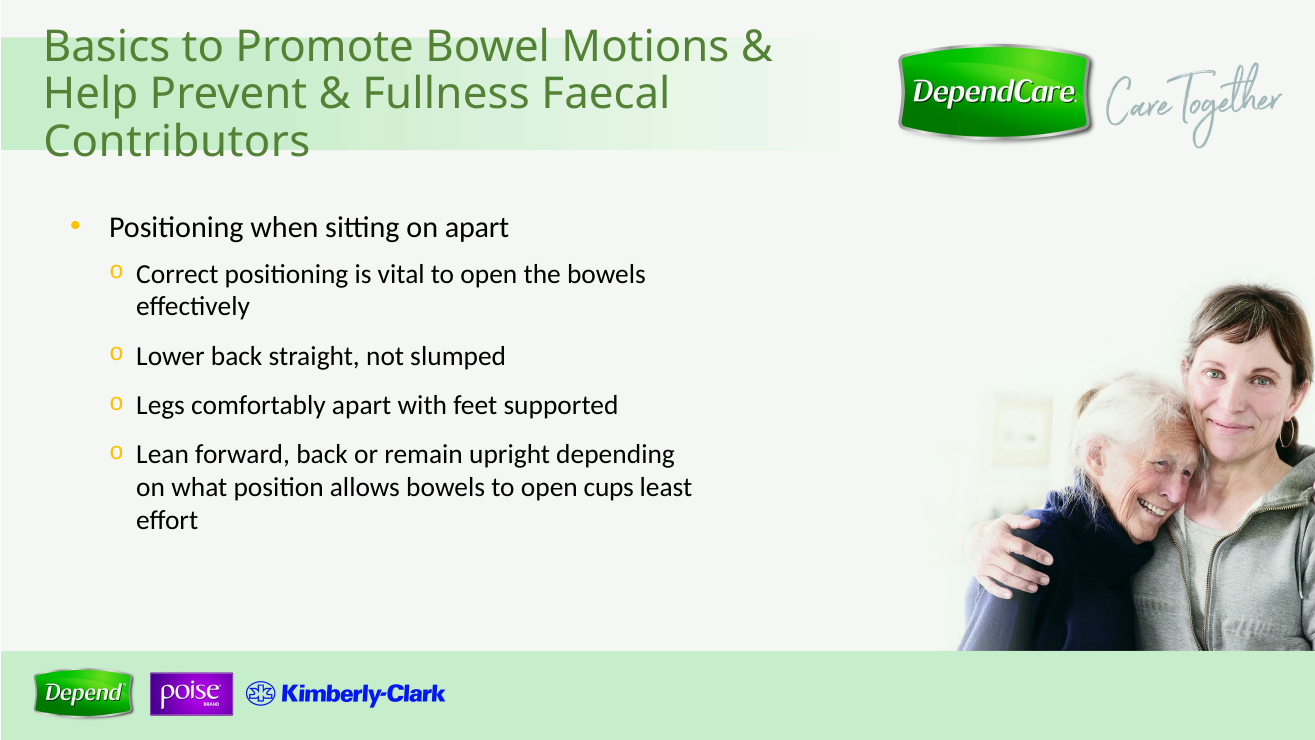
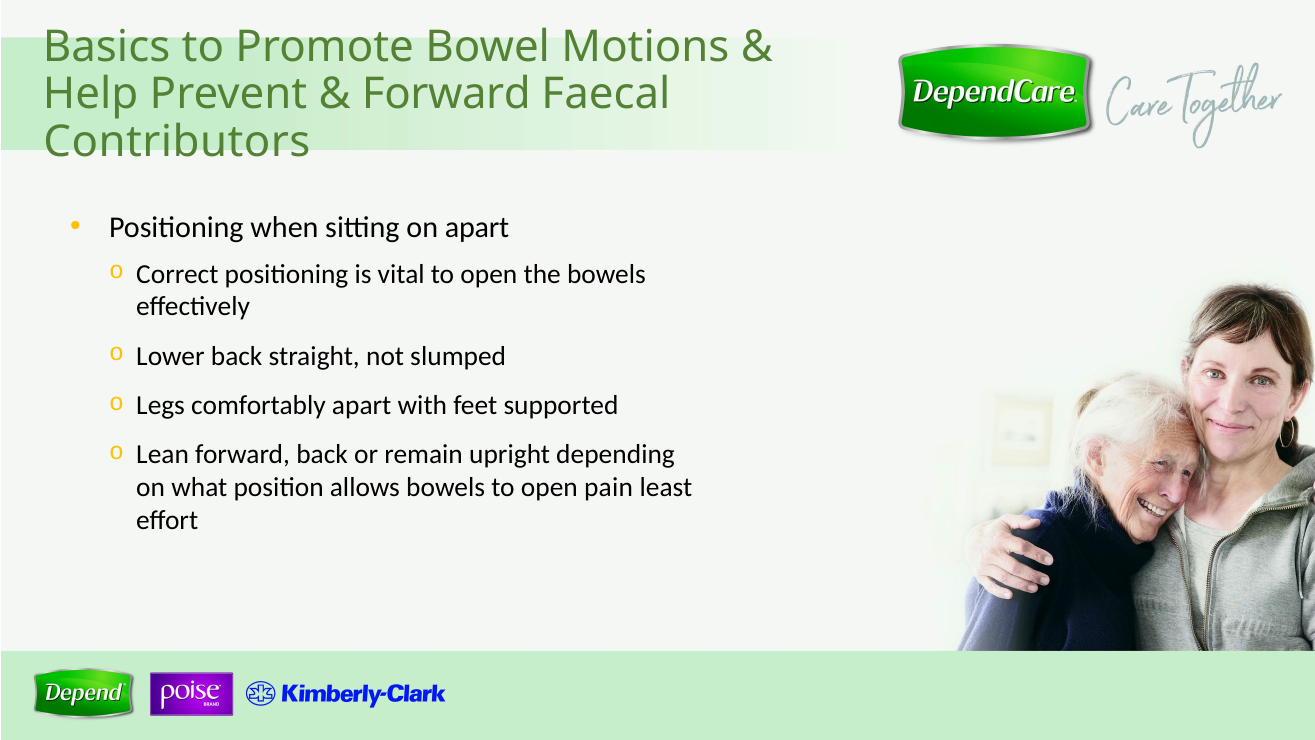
Fullness: Fullness -> Forward (446, 94)
cups: cups -> pain (609, 488)
